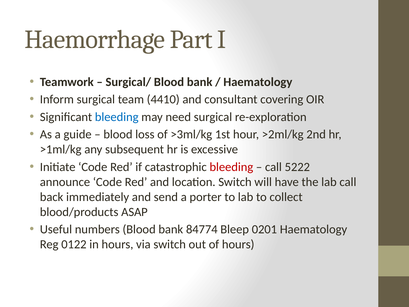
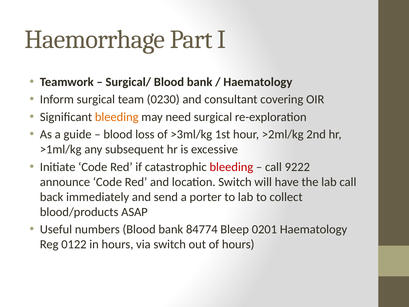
4410: 4410 -> 0230 (163, 99)
bleeding colour: blue -> orange (117, 117)
5222: 5222 -> 9222 (297, 167)
